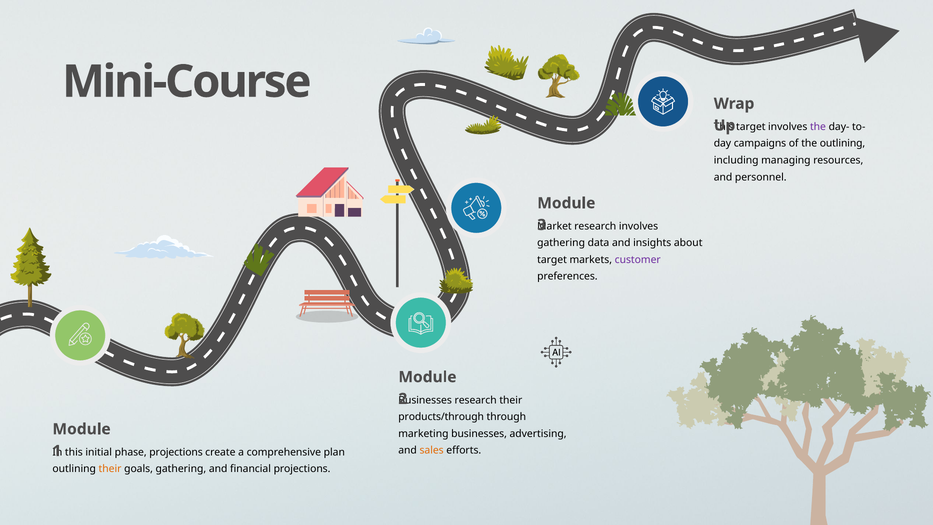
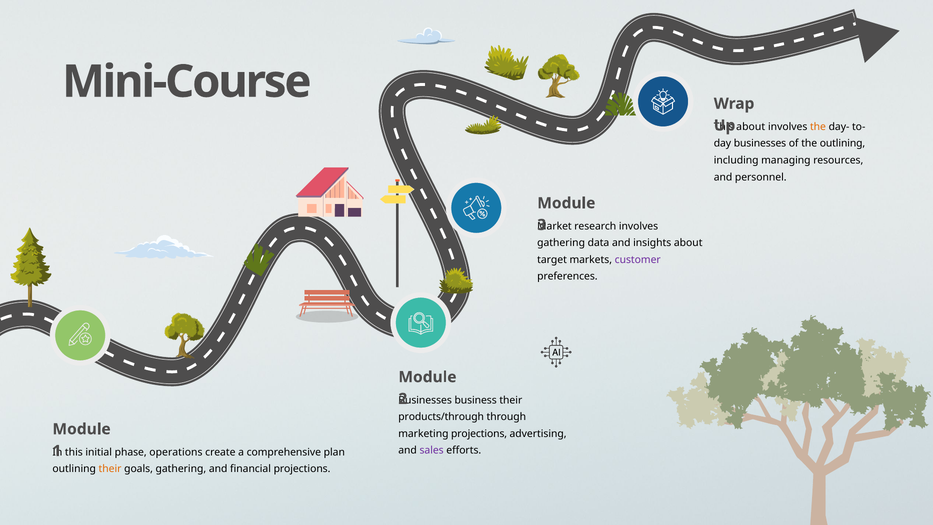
target: target -> about (751, 127)
the colour: purple -> orange (818, 127)
campaigns: campaigns -> businesses (760, 143)
research: research -> business (476, 400)
marketing businesses: businesses -> projections (479, 434)
sales colour: orange -> purple (432, 450)
phase projections: projections -> operations (176, 452)
